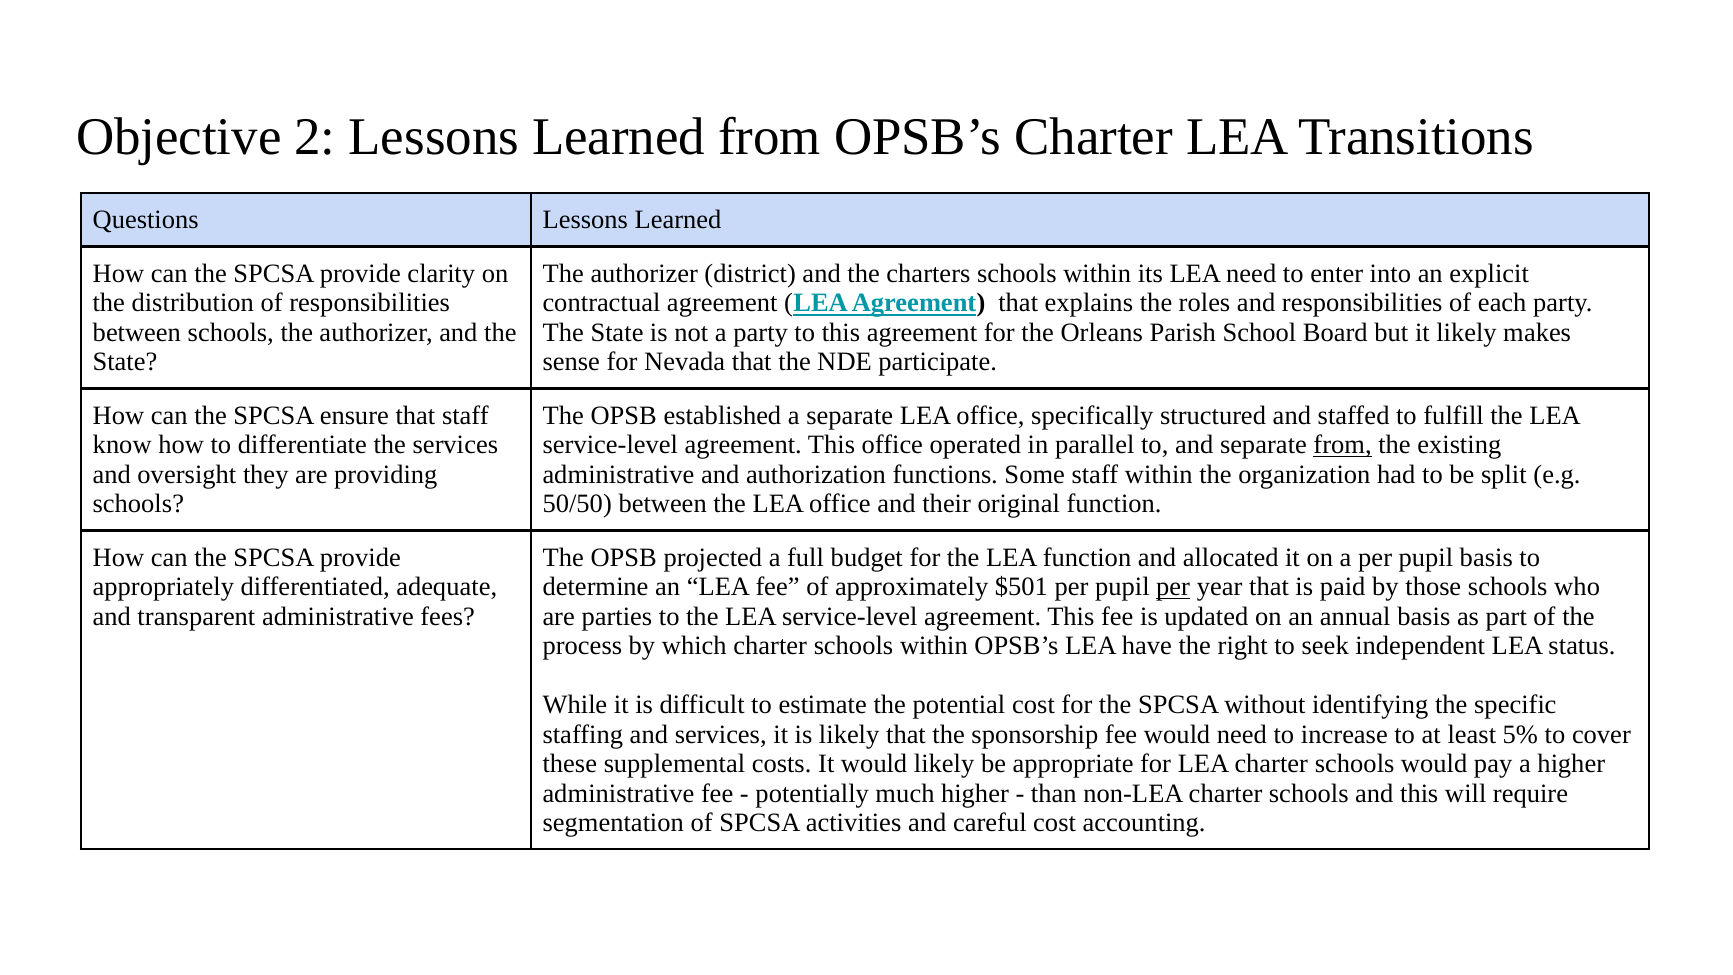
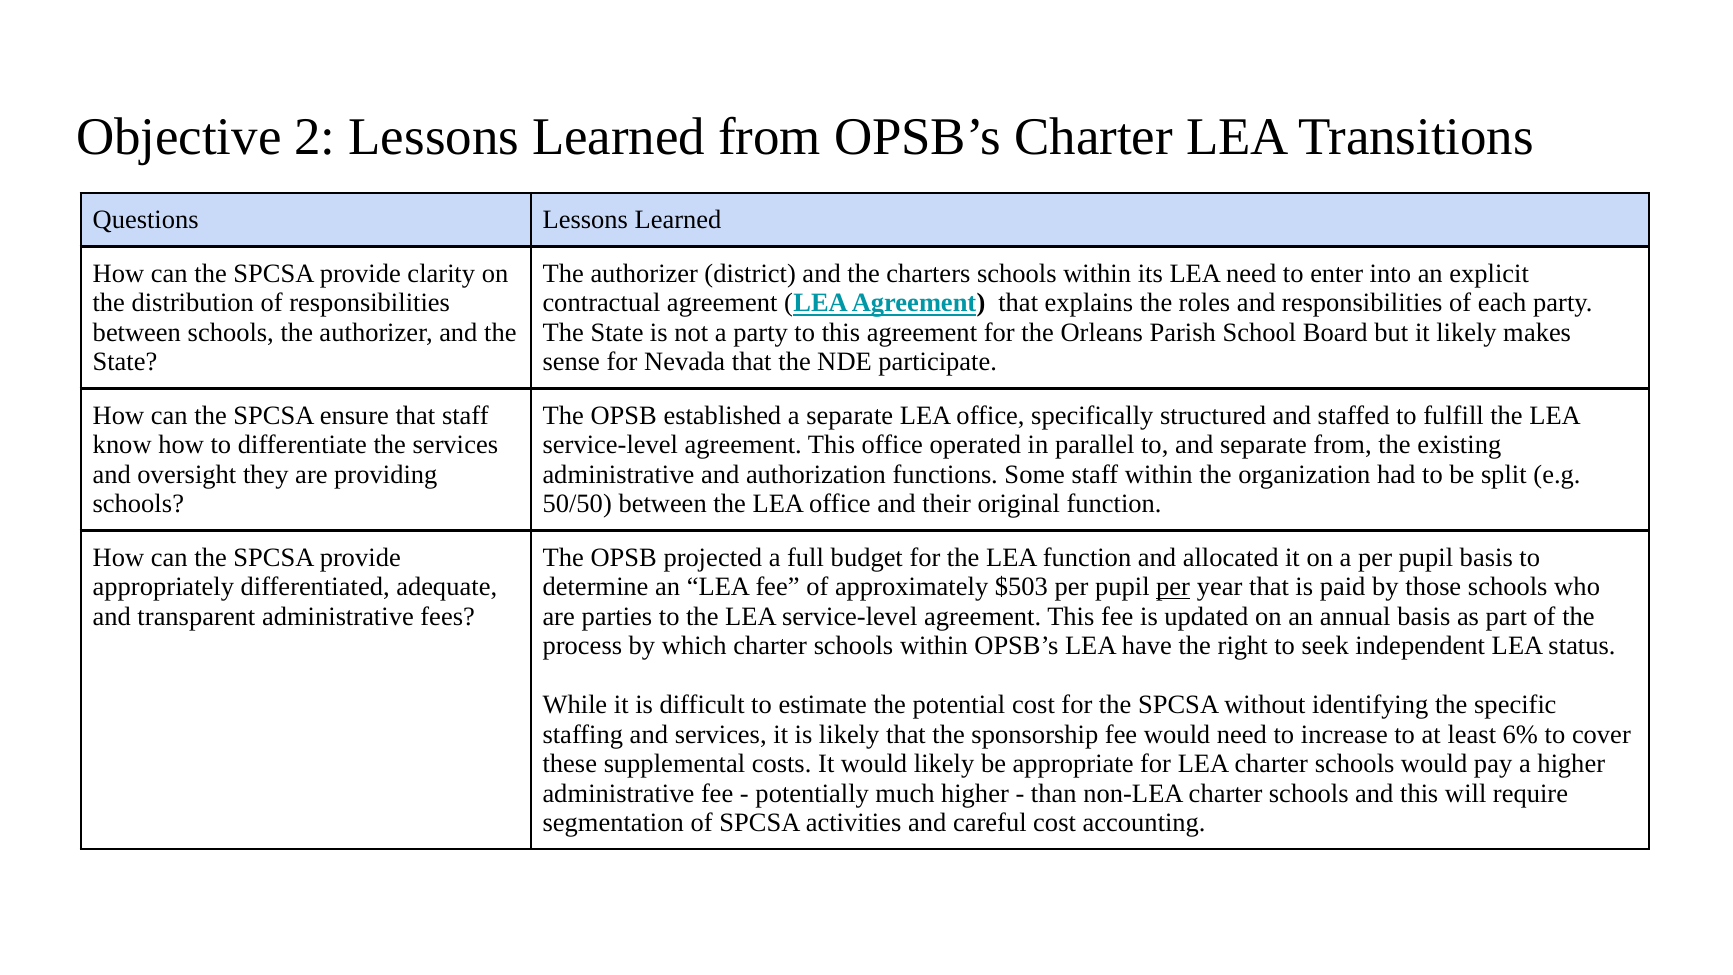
from underline: present -> none (1343, 445)
$501: $501 -> $503 (1021, 587)
5%: 5% -> 6% (1520, 734)
